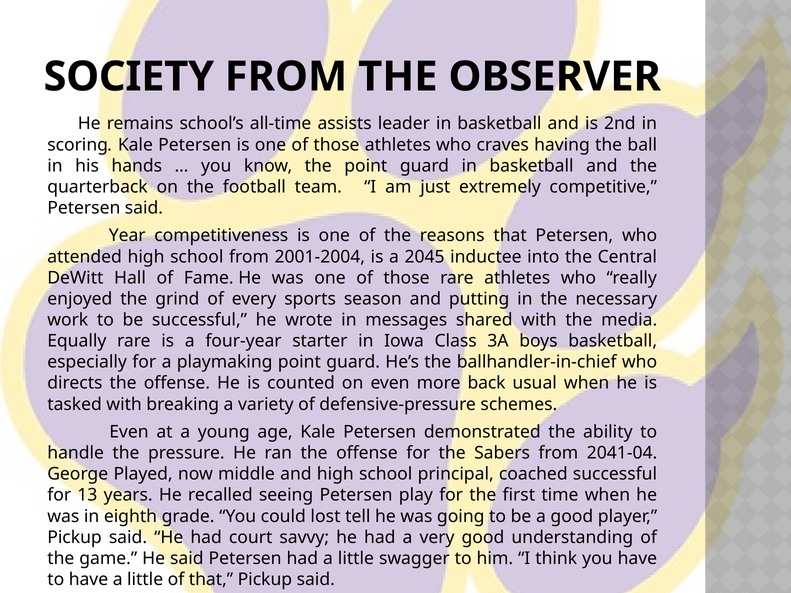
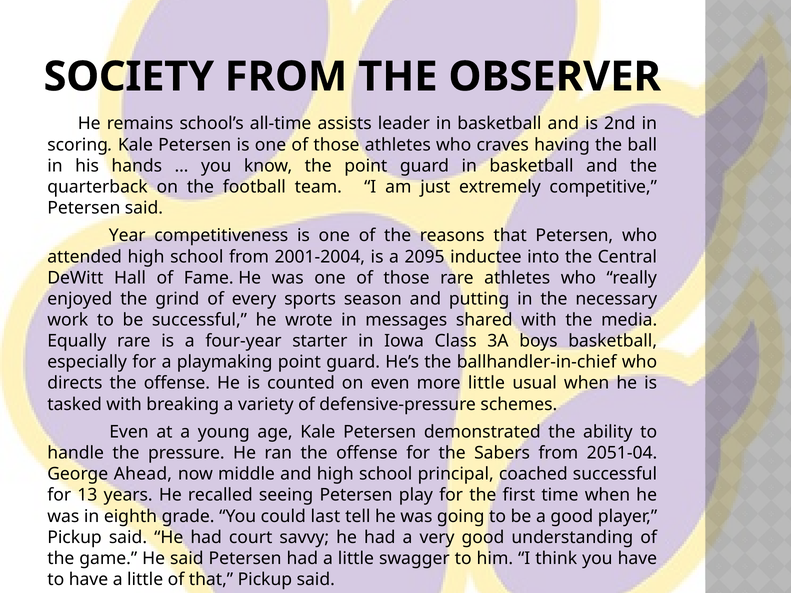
2045: 2045 -> 2095 (425, 257)
more back: back -> little (486, 383)
2041-04: 2041-04 -> 2051-04 (622, 453)
Played: Played -> Ahead (143, 474)
lost: lost -> last (325, 516)
